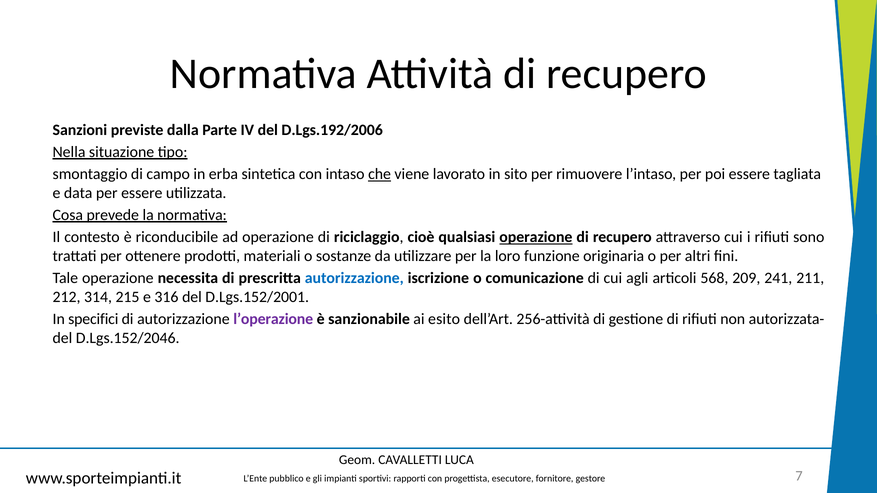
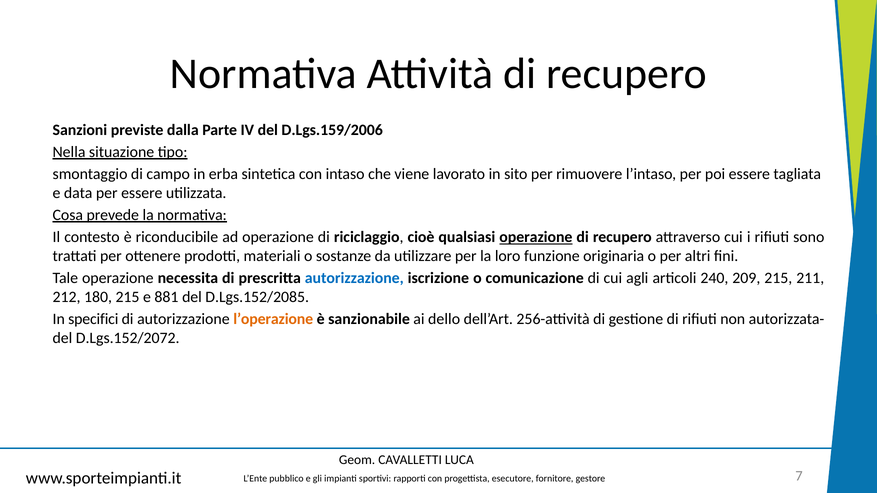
D.Lgs.192/2006: D.Lgs.192/2006 -> D.Lgs.159/2006 (332, 130)
che underline: present -> none (380, 174)
568: 568 -> 240 (714, 278)
209 241: 241 -> 215 (778, 278)
314: 314 -> 180 (98, 297)
316: 316 -> 881 (166, 297)
D.Lgs.152/2001: D.Lgs.152/2001 -> D.Lgs.152/2085 (257, 297)
l’operazione colour: purple -> orange (273, 319)
esito: esito -> dello (444, 319)
D.Lgs.152/2046: D.Lgs.152/2046 -> D.Lgs.152/2072 (128, 338)
